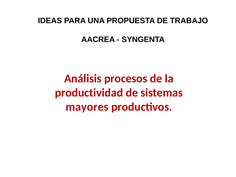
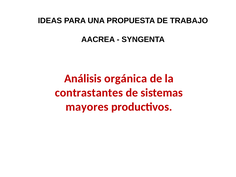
procesos: procesos -> orgánica (126, 79)
productividad: productividad -> contrastantes (89, 93)
